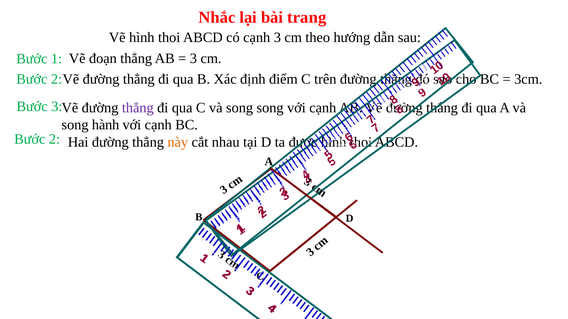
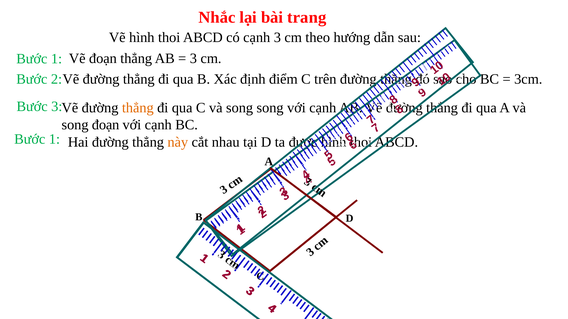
thẳng colour: purple -> orange (138, 108)
song hành: hành -> đoạn (106, 125)
2: 2 -> 1 (54, 139)
